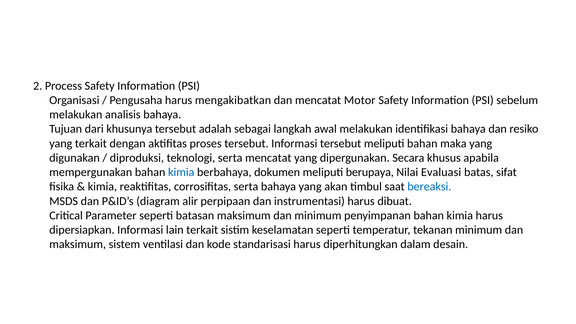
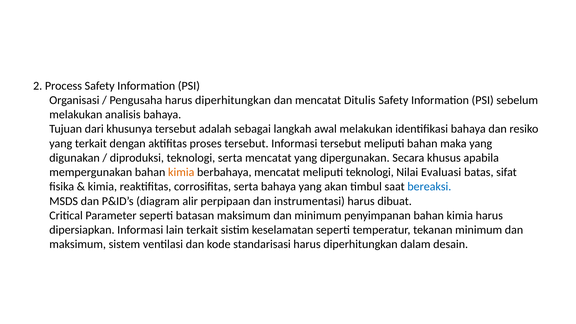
Pengusaha harus mengakibatkan: mengakibatkan -> diperhitungkan (233, 100)
Motor: Motor -> Ditulis (360, 100)
kimia colour: blue -> orange (181, 172)
berbahaya dokumen: dokumen -> mencatat (277, 172)
meliputi berupaya: berupaya -> teknologi (370, 172)
